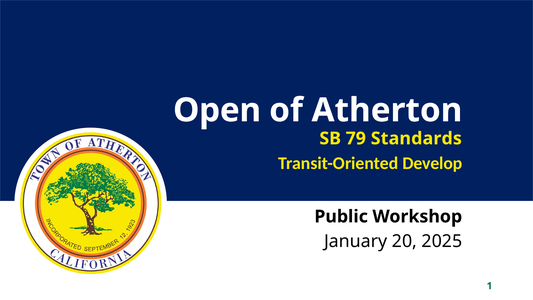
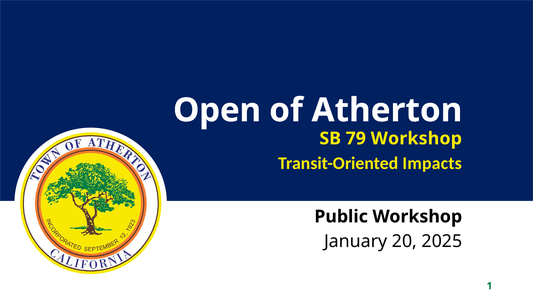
79 Standards: Standards -> Workshop (416, 138)
Develop: Develop -> Impacts (432, 163)
